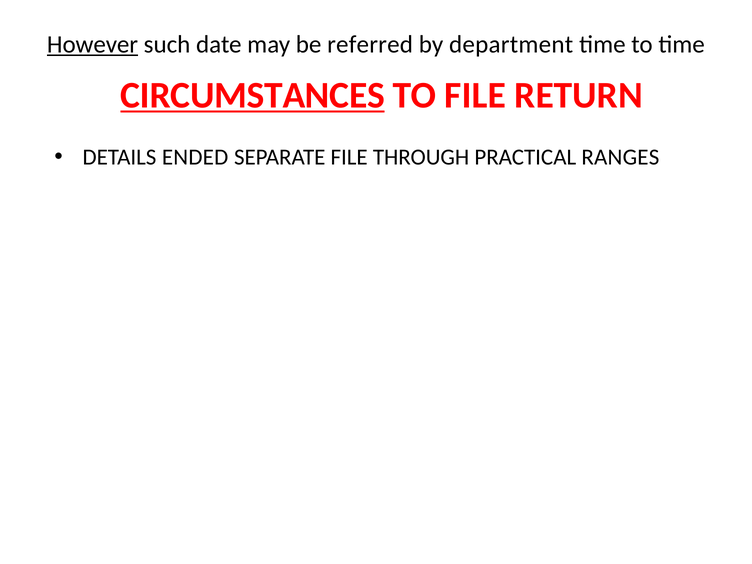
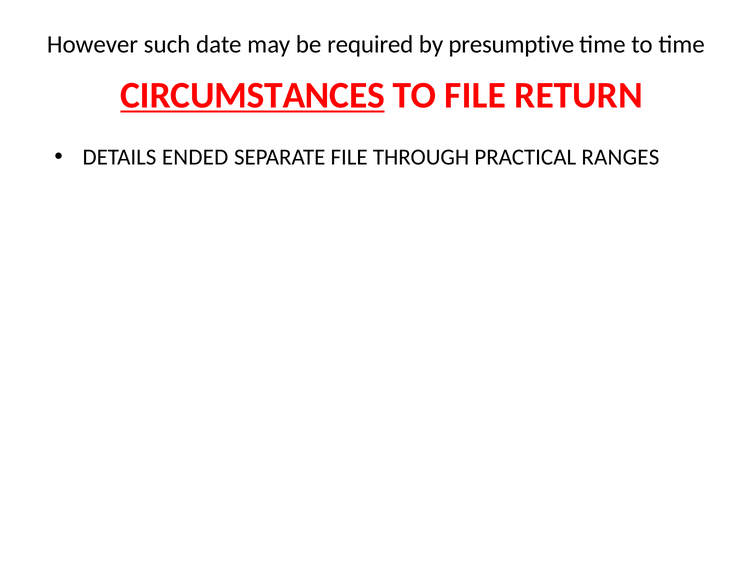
However underline: present -> none (93, 44)
referred: referred -> required (370, 44)
department: department -> presumptive (511, 44)
